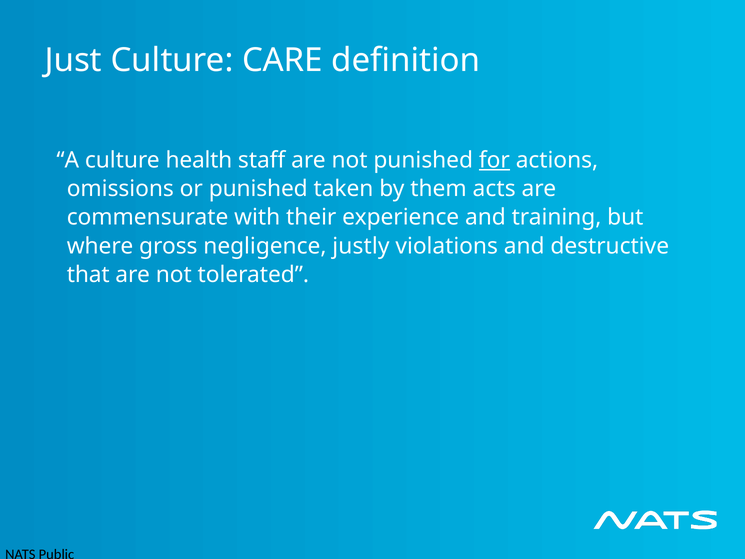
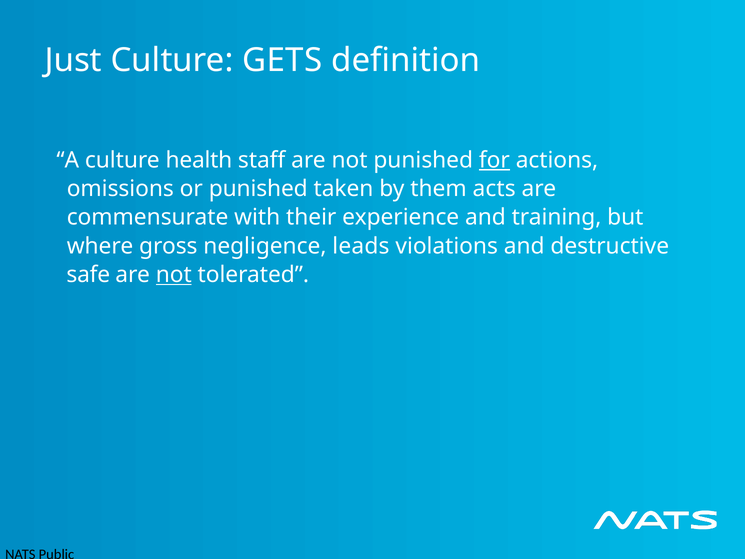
CARE: CARE -> GETS (282, 60)
justly: justly -> leads (361, 246)
that: that -> safe (88, 275)
not underline: none -> present (174, 275)
